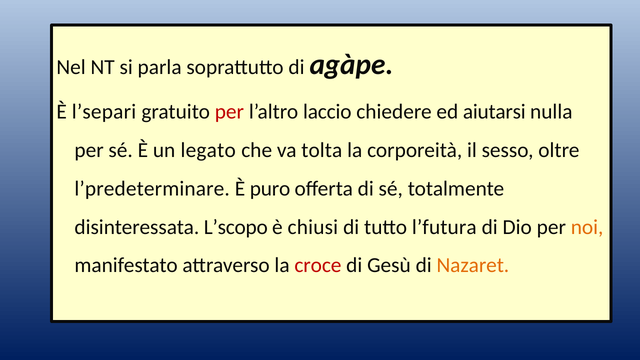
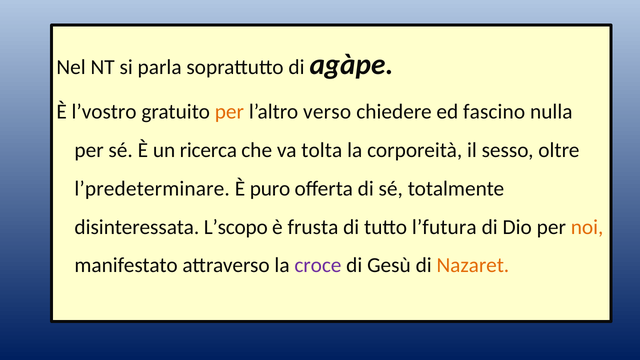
l’separi: l’separi -> l’vostro (104, 112)
per colour: red -> orange (229, 112)
laccio: laccio -> verso (327, 112)
aiutarsi: aiutarsi -> fascino (494, 112)
legato: legato -> ricerca (208, 150)
chiusi: chiusi -> frusta (313, 227)
croce colour: red -> purple (318, 265)
